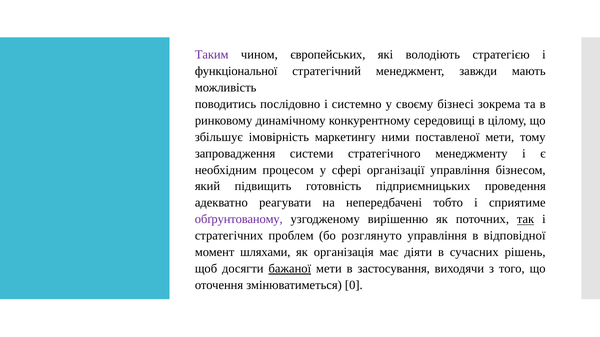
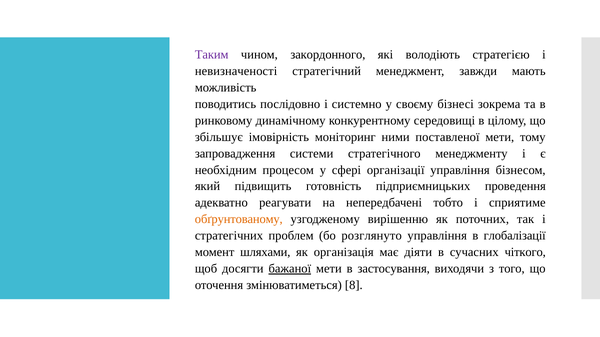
європейських: європейських -> закордонного (328, 55)
функціональної: функціональної -> невизначеності (236, 71)
маркетингу: маркетингу -> моніторинг (345, 137)
обґрунтованому colour: purple -> orange (239, 220)
так underline: present -> none (526, 220)
відповідної: відповідної -> глобалізації (515, 236)
рішень: рішень -> чіткого (525, 253)
0: 0 -> 8 (354, 286)
